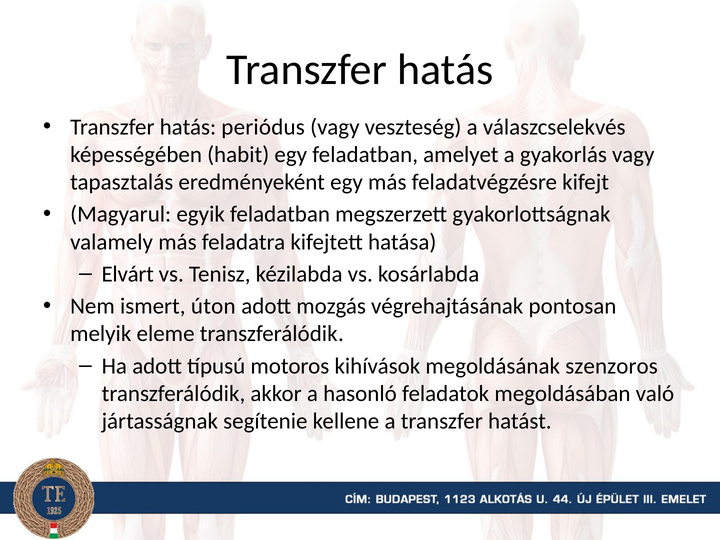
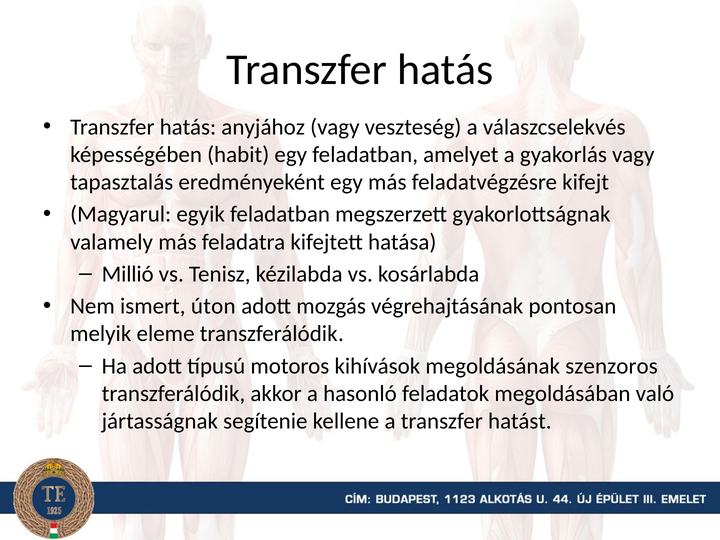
periódus: periódus -> anyjához (263, 127)
Elvárt: Elvárt -> Millió (128, 274)
